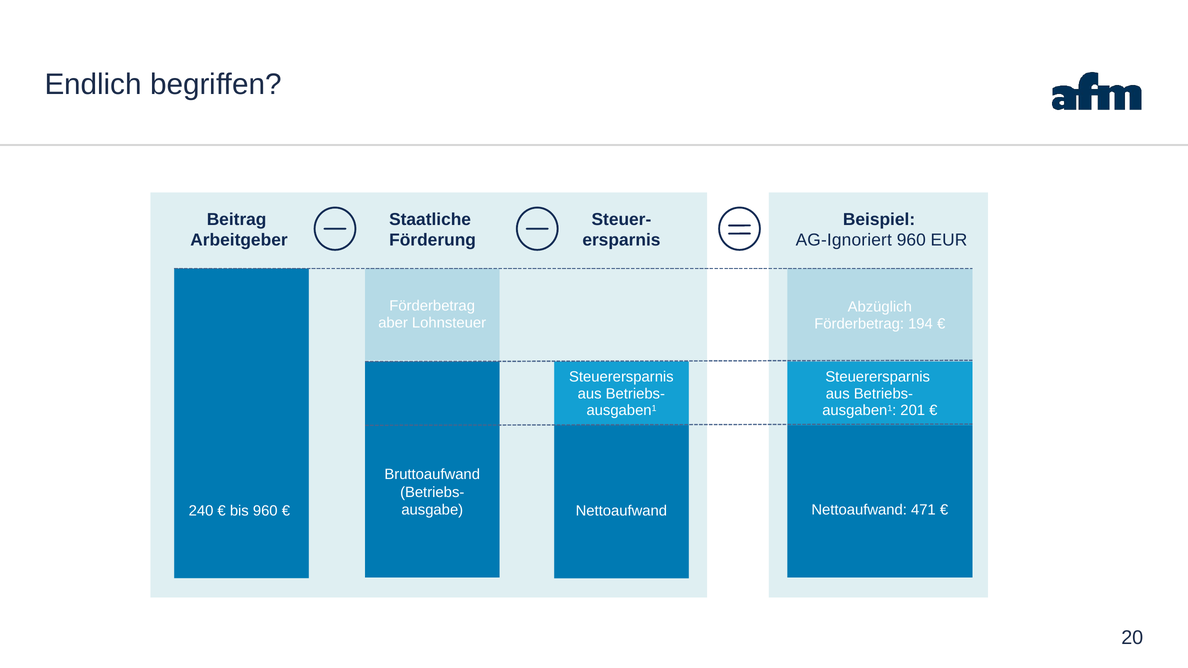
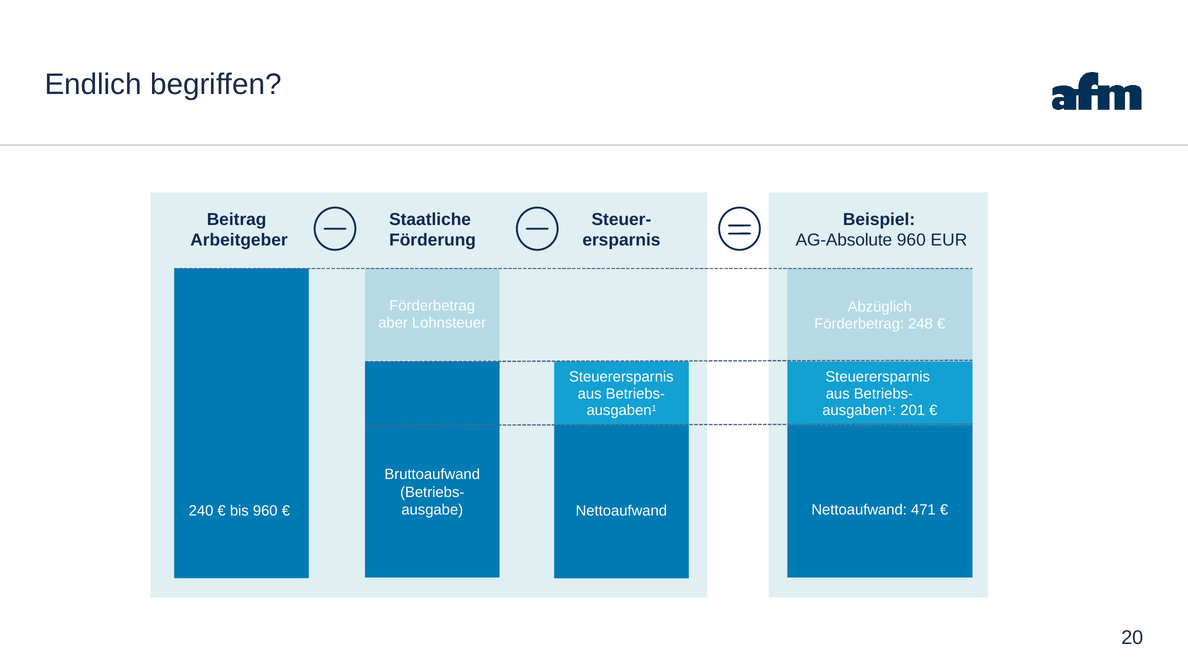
AG-Ignoriert: AG-Ignoriert -> AG-Absolute (844, 240)
194: 194 -> 248 (920, 324)
